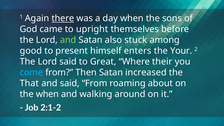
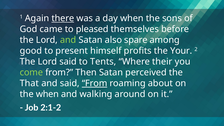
upright: upright -> pleased (92, 29)
stuck: stuck -> spare (136, 40)
enters: enters -> profits (138, 51)
Great: Great -> Tents (103, 62)
come colour: light blue -> light green (31, 72)
increased: increased -> perceived (146, 72)
From underline: none -> present (95, 83)
